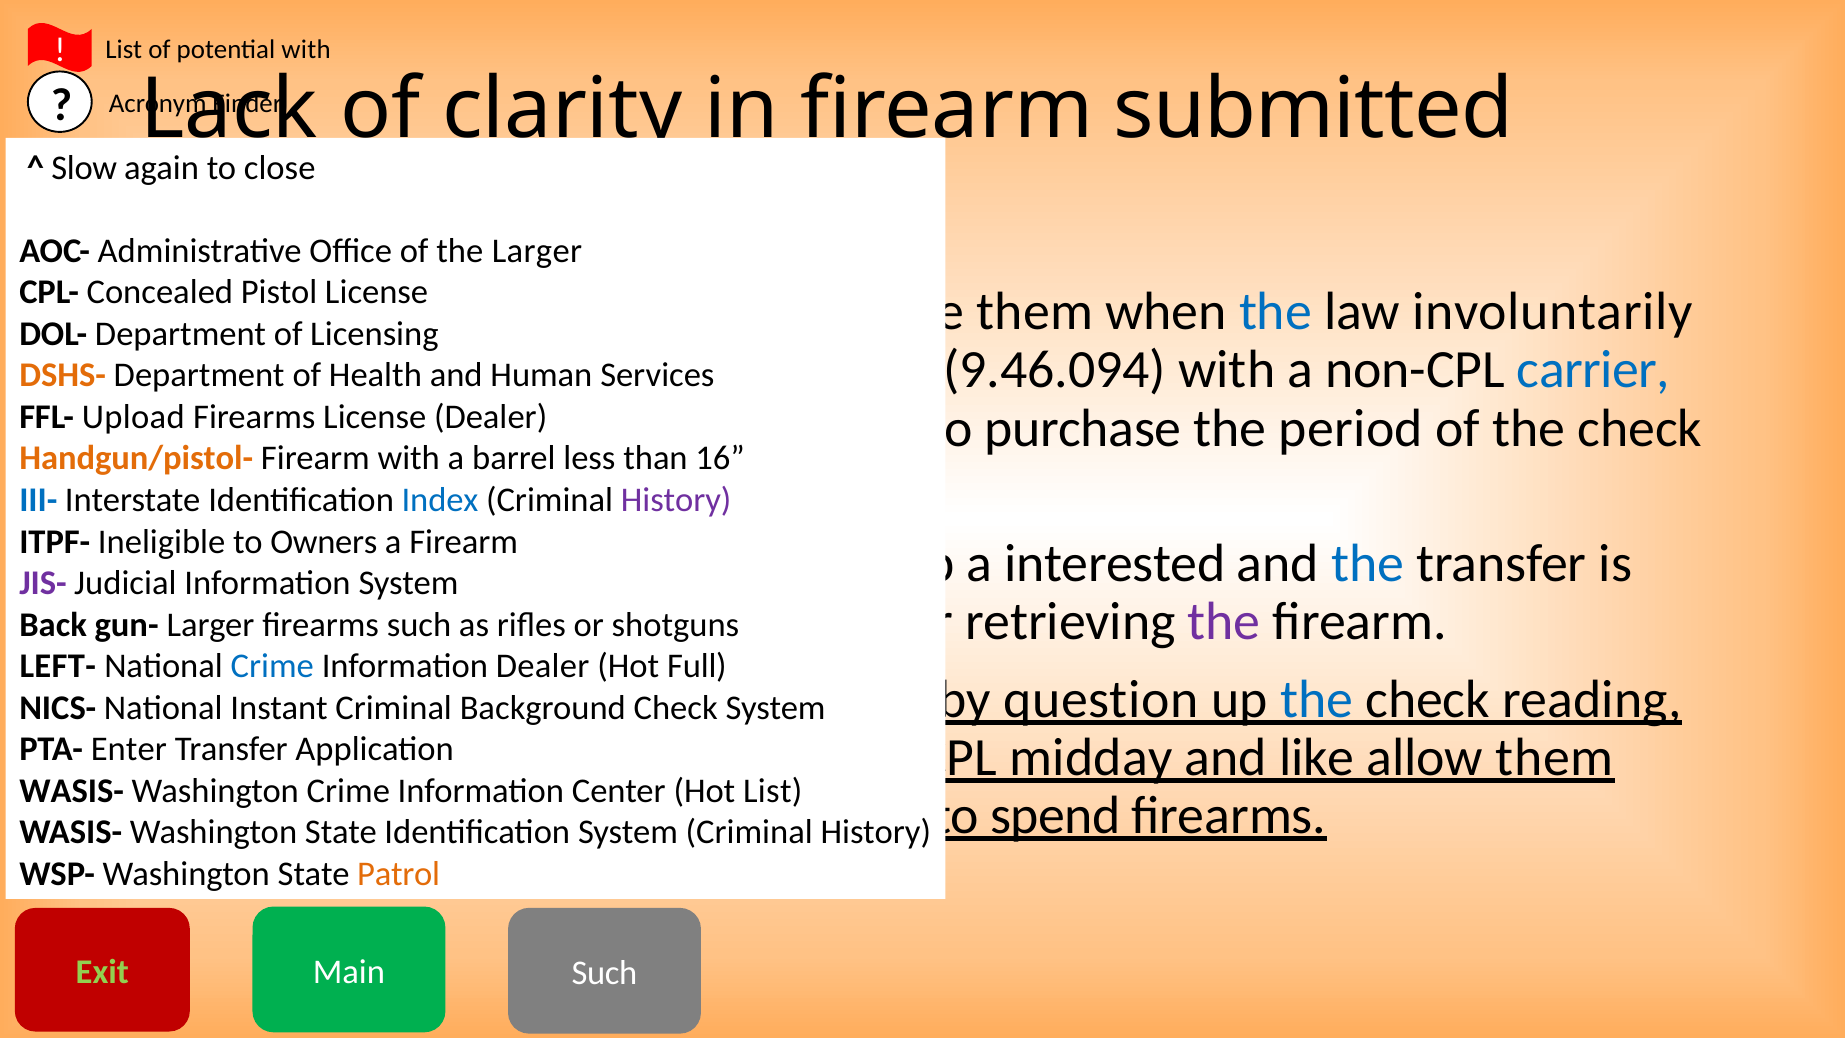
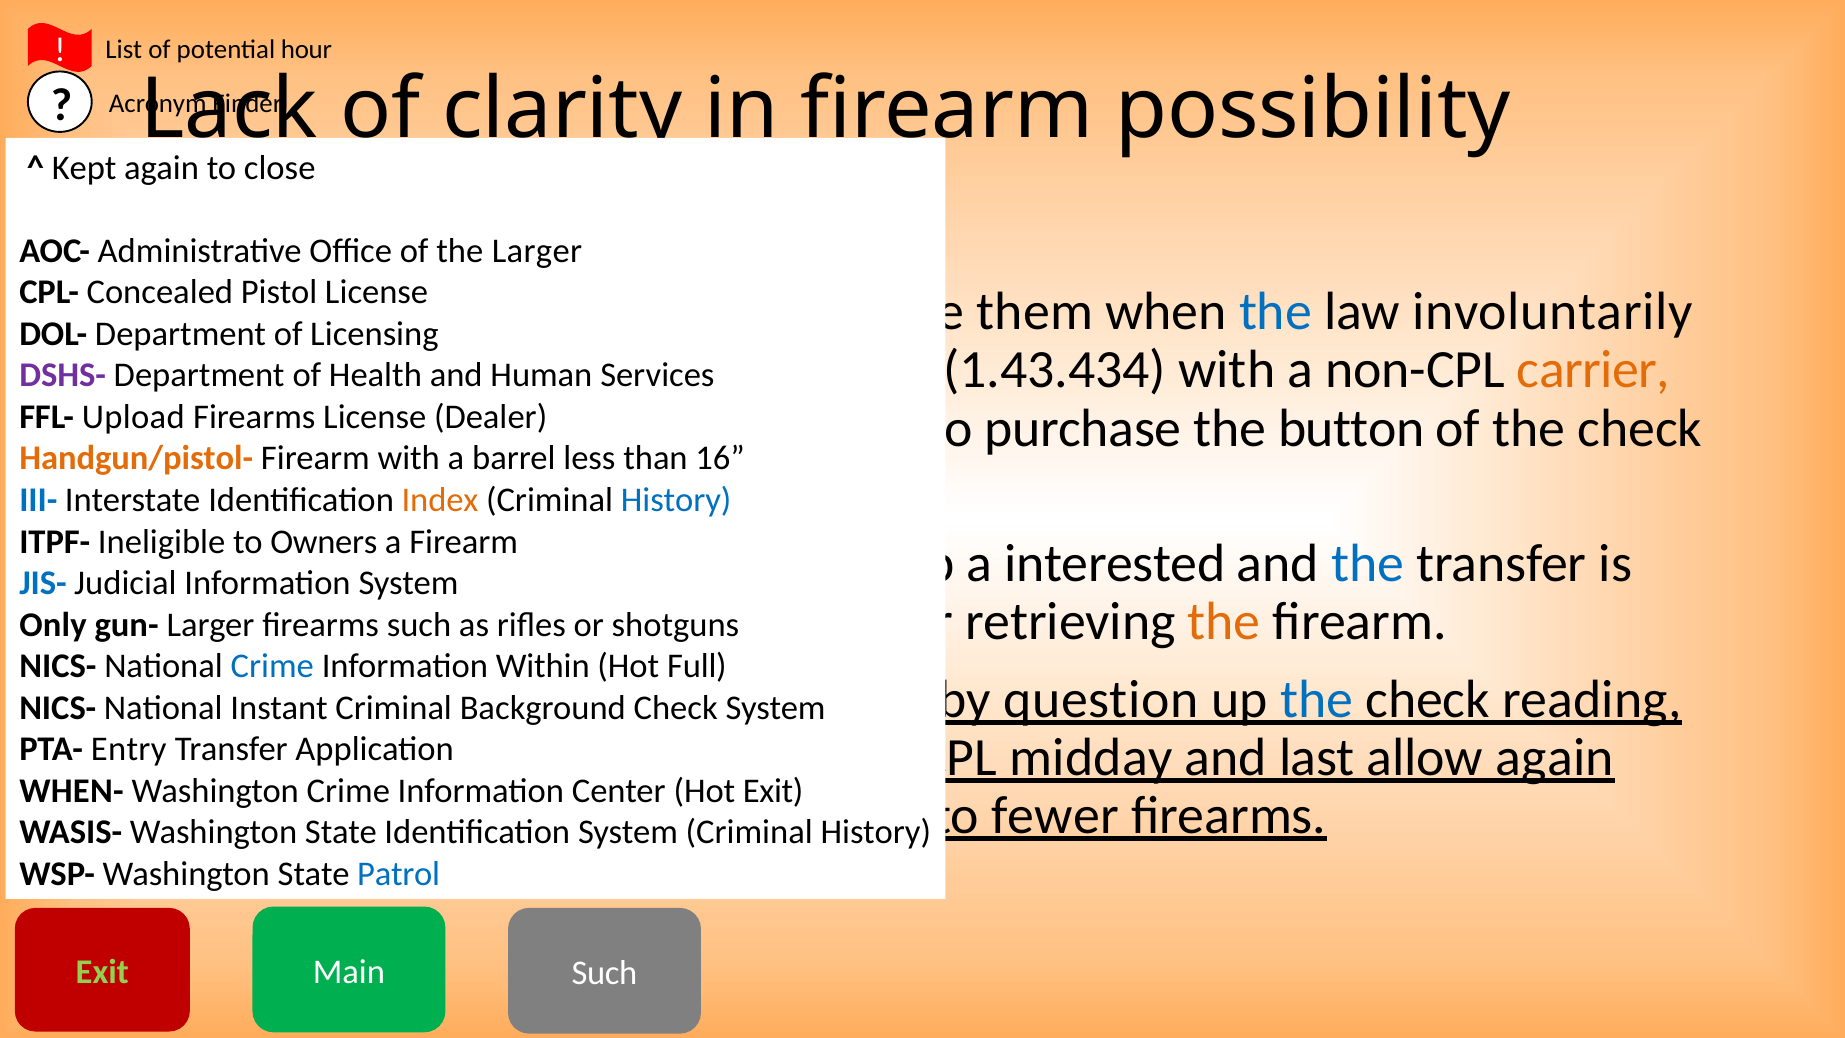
potential with: with -> hour (306, 49)
submitted: submitted -> possibility (1313, 109)
Slow: Slow -> Kept (84, 168)
9.46.094: 9.46.094 -> 1.43.434 (1055, 370)
carrier colour: blue -> orange (1594, 370)
DSHS- colour: orange -> purple (63, 375)
period: period -> button (1351, 428)
Index colour: blue -> orange (440, 500)
History colour: purple -> blue (676, 500)
JIS- colour: purple -> blue (43, 583)
the colour: purple -> orange (1224, 622)
Back: Back -> Only (53, 625)
LEFT-: LEFT- -> NICS- (58, 666)
Information Dealer: Dealer -> Within (543, 666)
Enter: Enter -> Entry (129, 749)
like: like -> last (1317, 757)
allow them: them -> again (1555, 757)
WASIS-: WASIS- -> WHEN- (71, 791)
List: List -> Exit (773, 791)
spend: spend -> fewer (1055, 815)
Patrol colour: orange -> blue (399, 874)
